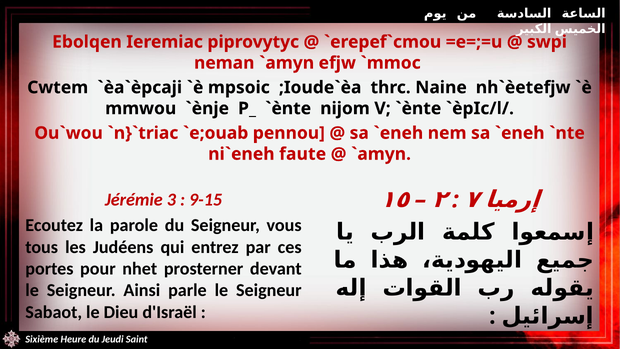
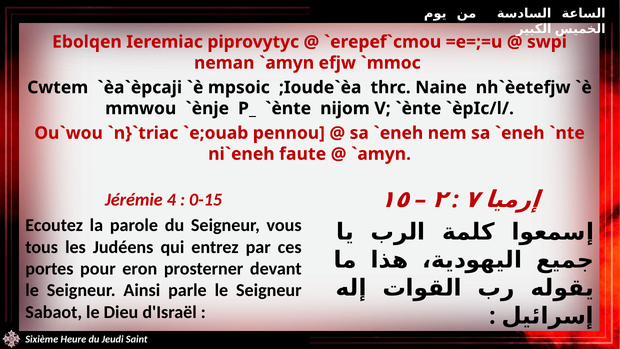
3: 3 -> 4 (171, 200)
9-15: 9-15 -> 0-15 (206, 200)
nhet: nhet -> eron (140, 269)
